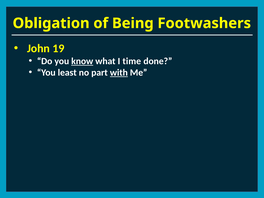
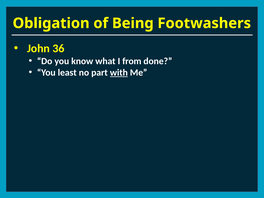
19: 19 -> 36 (58, 49)
know underline: present -> none (82, 61)
time: time -> from (132, 61)
